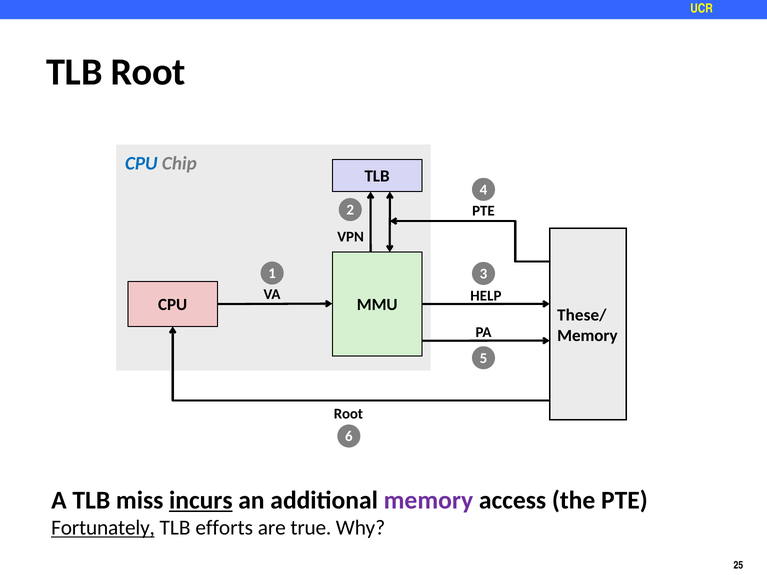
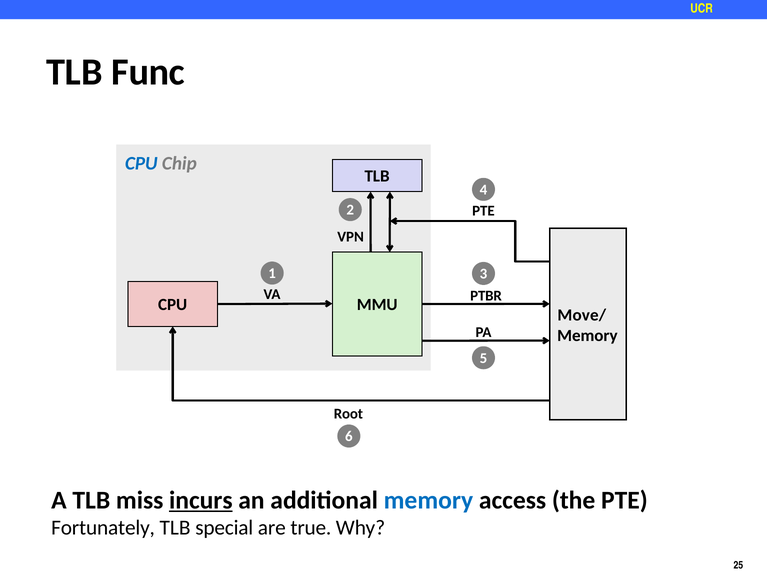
TLB Root: Root -> Func (148, 72)
HELP: HELP -> PTBR (486, 296)
These/: These/ -> Move/ (582, 315)
memory colour: purple -> blue (428, 500)
Fortunately underline: present -> none (103, 528)
efforts: efforts -> special (224, 528)
